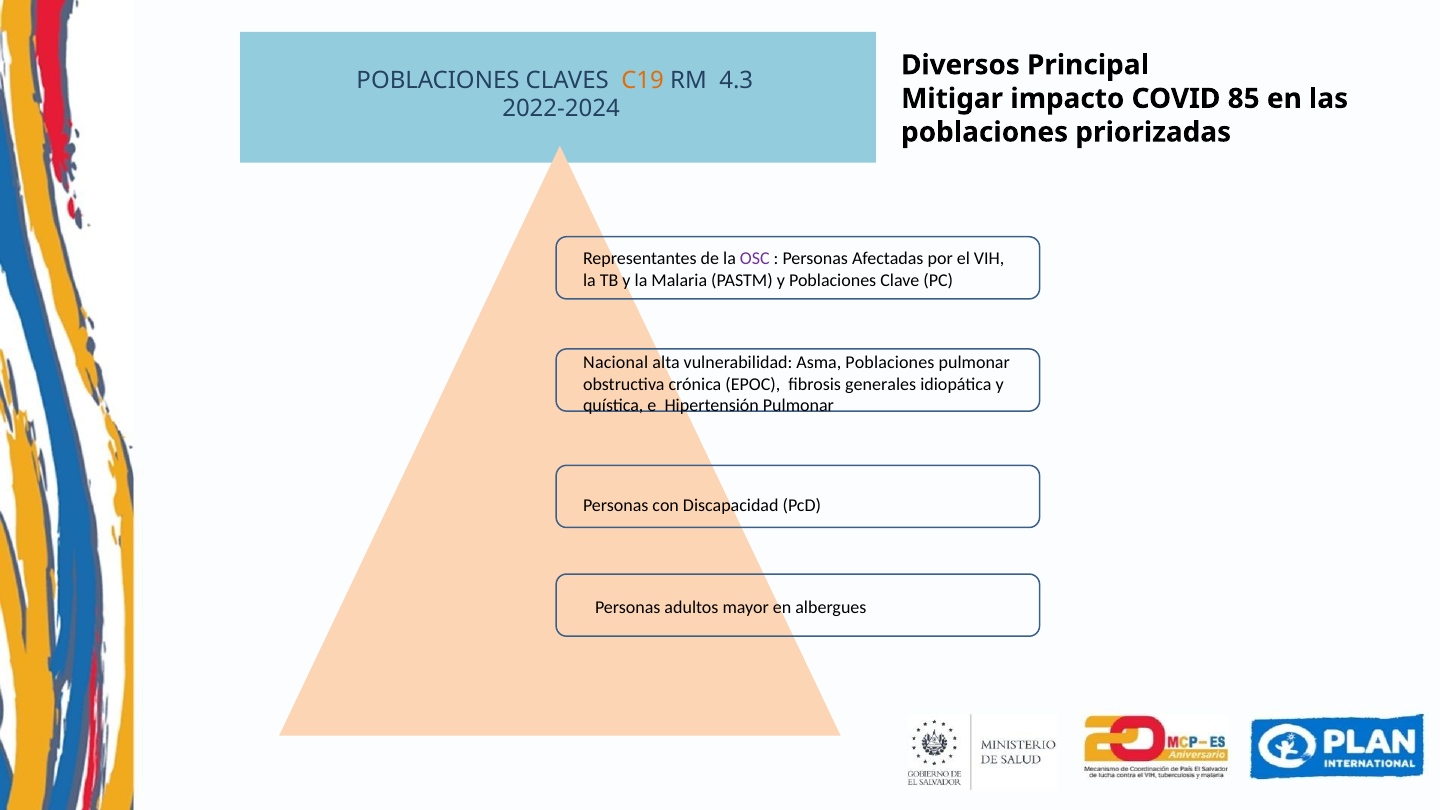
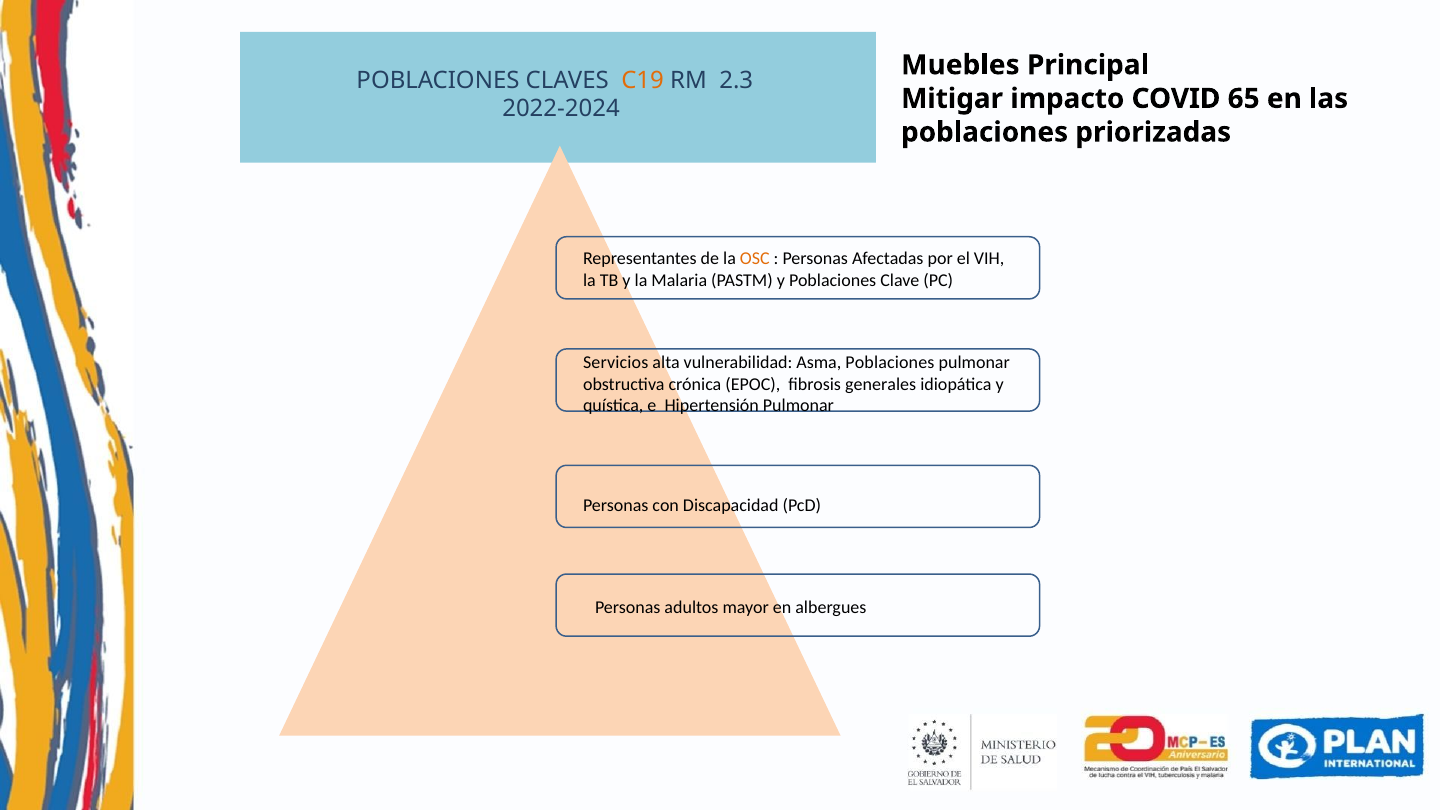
Diversos: Diversos -> Muebles (960, 65)
4.3: 4.3 -> 2.3 (736, 80)
85: 85 -> 65 (1244, 99)
OSC colour: purple -> orange (755, 259)
Nacional: Nacional -> Servicios (616, 363)
